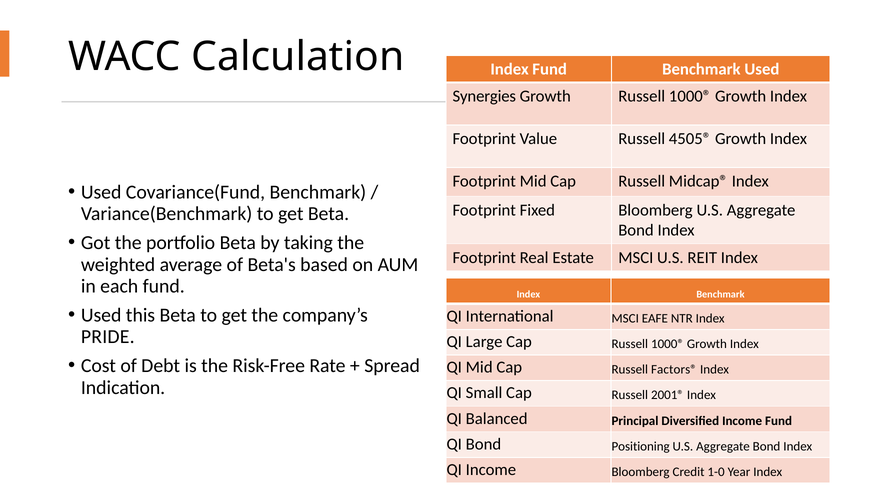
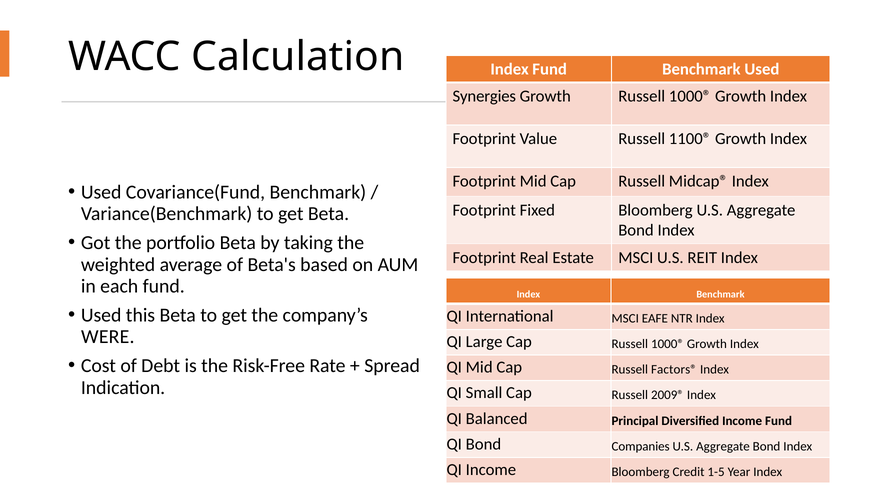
4505®: 4505® -> 1100® (690, 139)
PRIDE: PRIDE -> WERE (108, 337)
2001®: 2001® -> 2009® (668, 395)
Positioning: Positioning -> Companies (641, 446)
1-0: 1-0 -> 1-5 (716, 472)
